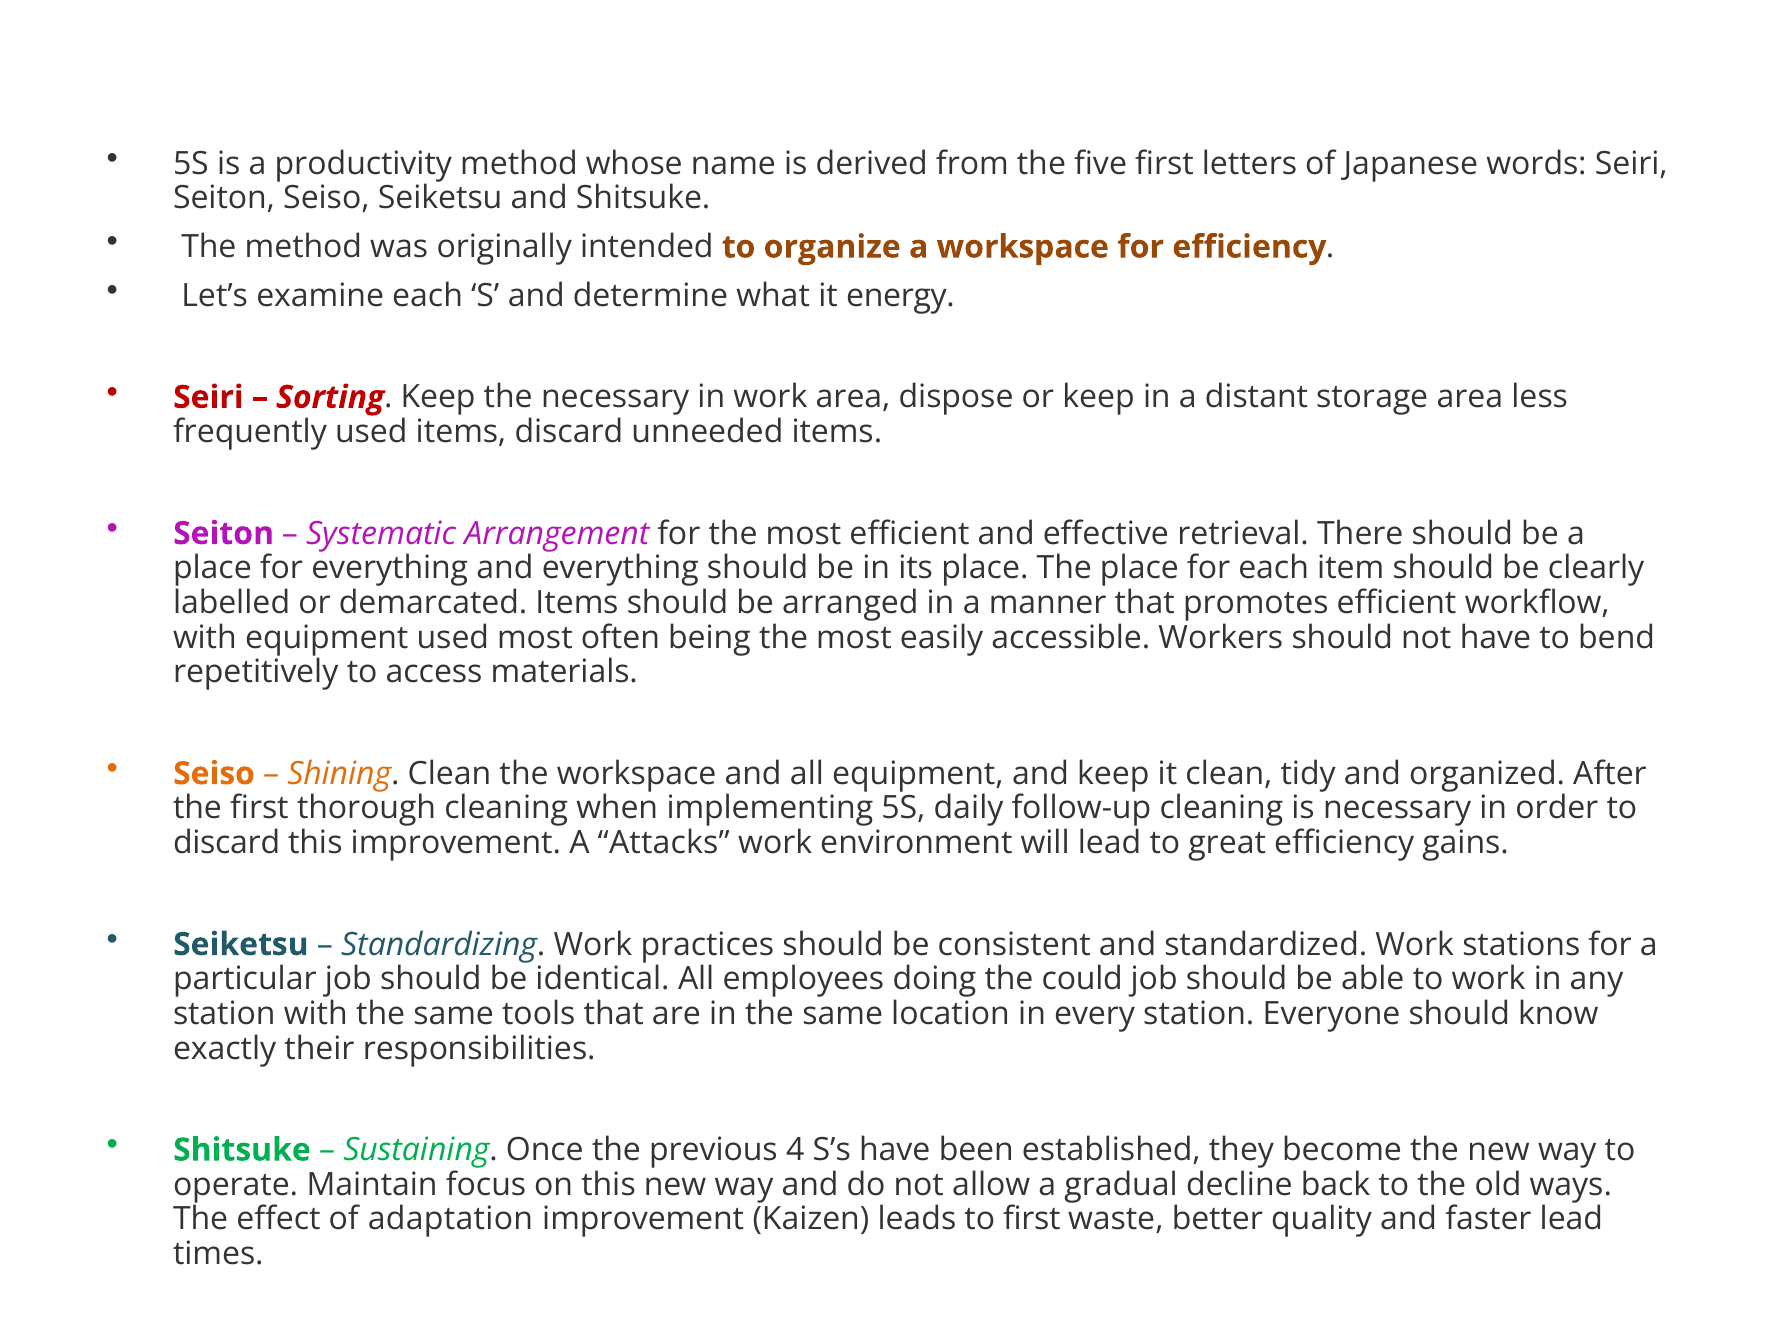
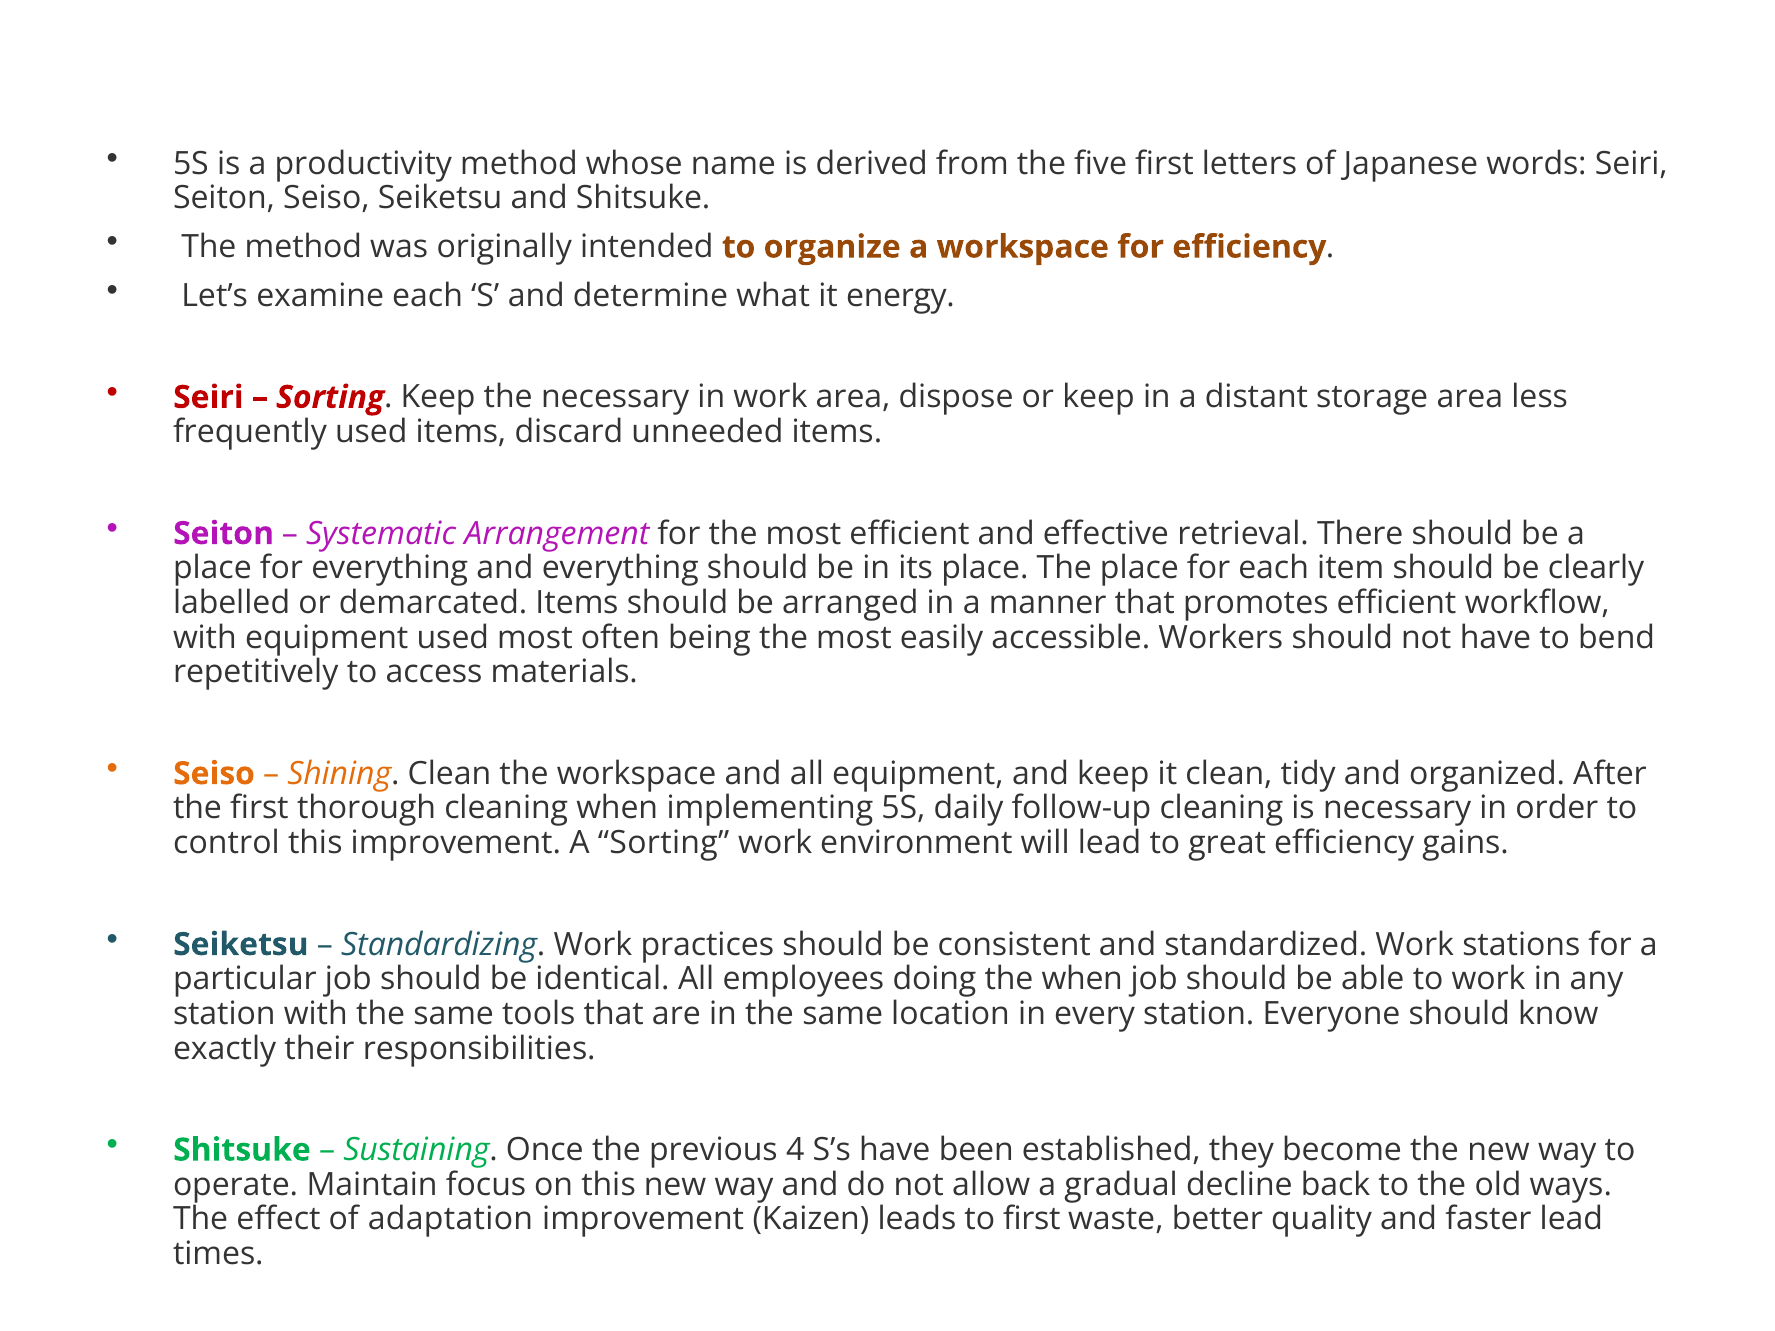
discard: discard -> control (226, 843)
A Attacks: Attacks -> Sorting (664, 843)
the could: could -> when (1082, 979)
